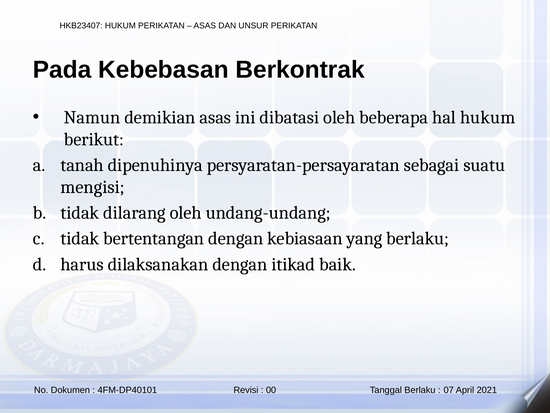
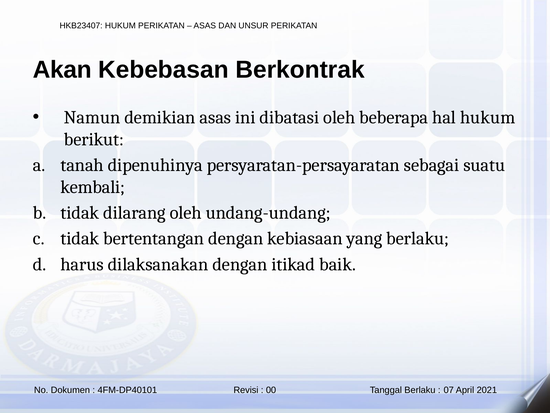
Pada: Pada -> Akan (62, 70)
mengisi: mengisi -> kembali (93, 187)
